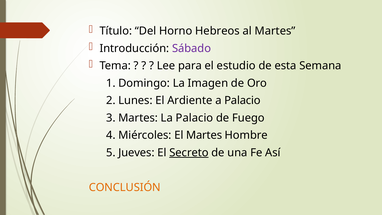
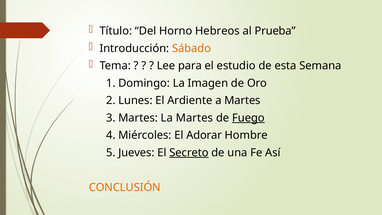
al Martes: Martes -> Prueba (275, 31)
Sábado colour: purple -> orange (192, 48)
a Palacio: Palacio -> Martes (243, 100)
La Palacio: Palacio -> Martes (194, 118)
Fuego underline: none -> present (248, 118)
El Martes: Martes -> Adorar (204, 135)
